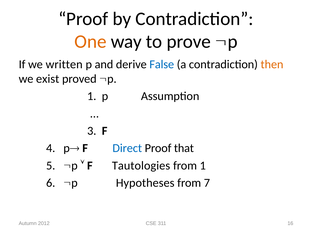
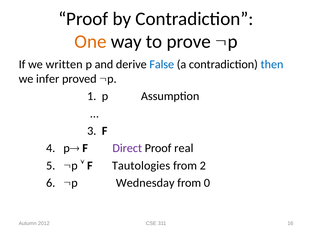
then colour: orange -> blue (272, 64)
exist: exist -> infer (48, 79)
Direct colour: blue -> purple (127, 148)
that: that -> real (184, 148)
from 1: 1 -> 2 (203, 166)
Hypotheses: Hypotheses -> Wednesday (145, 183)
7: 7 -> 0 (207, 183)
